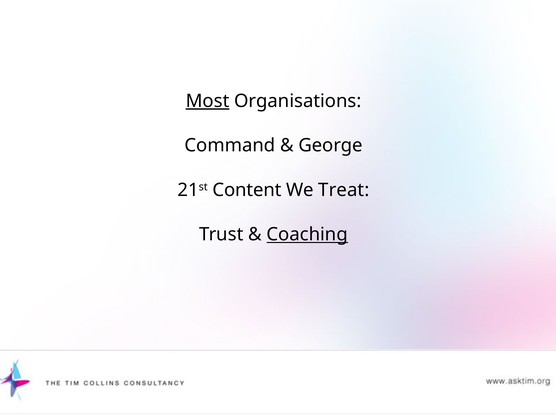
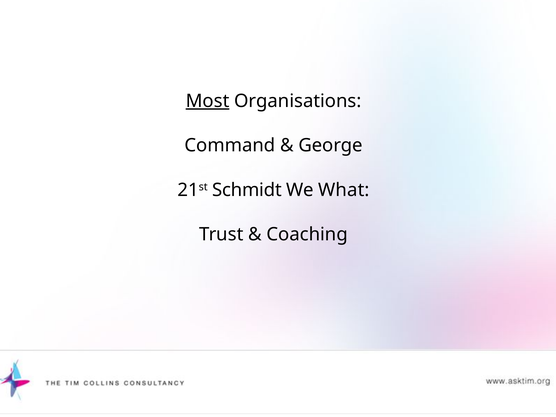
Content: Content -> Schmidt (247, 190)
Treat: Treat -> What (344, 190)
Coaching underline: present -> none (307, 234)
